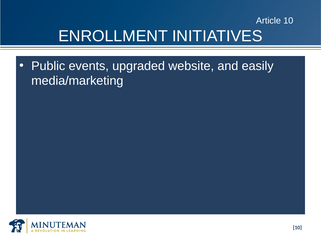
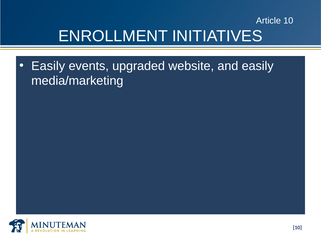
Public: Public -> Easily (48, 66)
